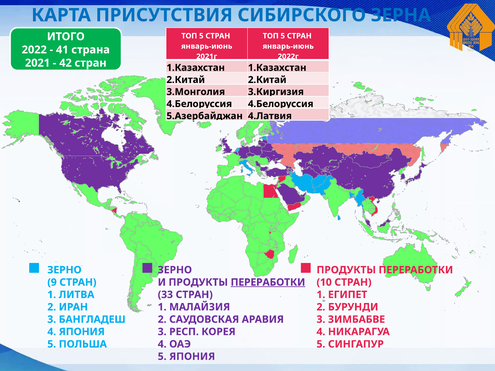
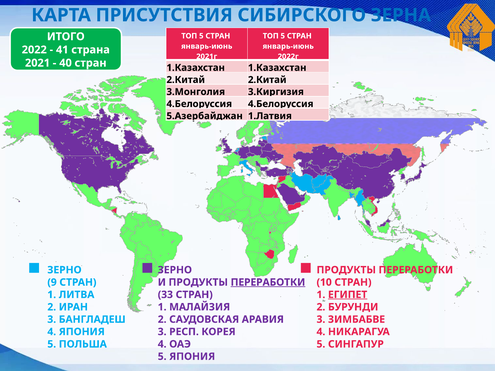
42: 42 -> 40 (66, 63)
4.Латвия: 4.Латвия -> 1.Латвия (270, 116)
ЕГИПЕТ underline: none -> present (348, 295)
